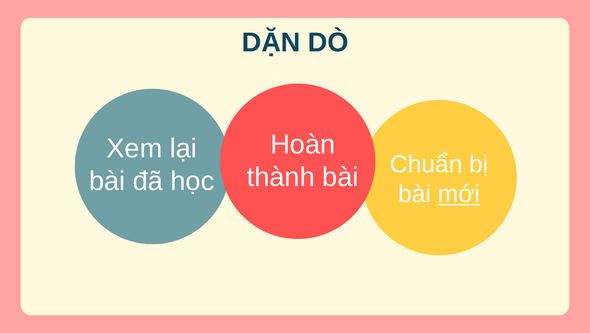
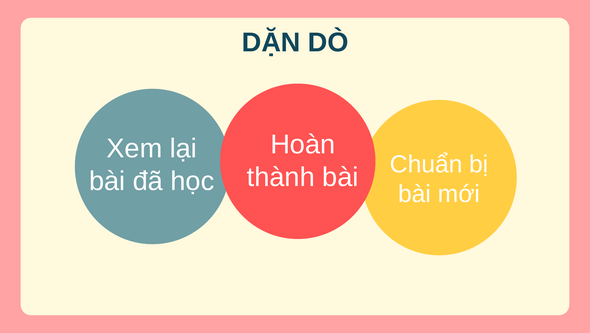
mới underline: present -> none (459, 194)
